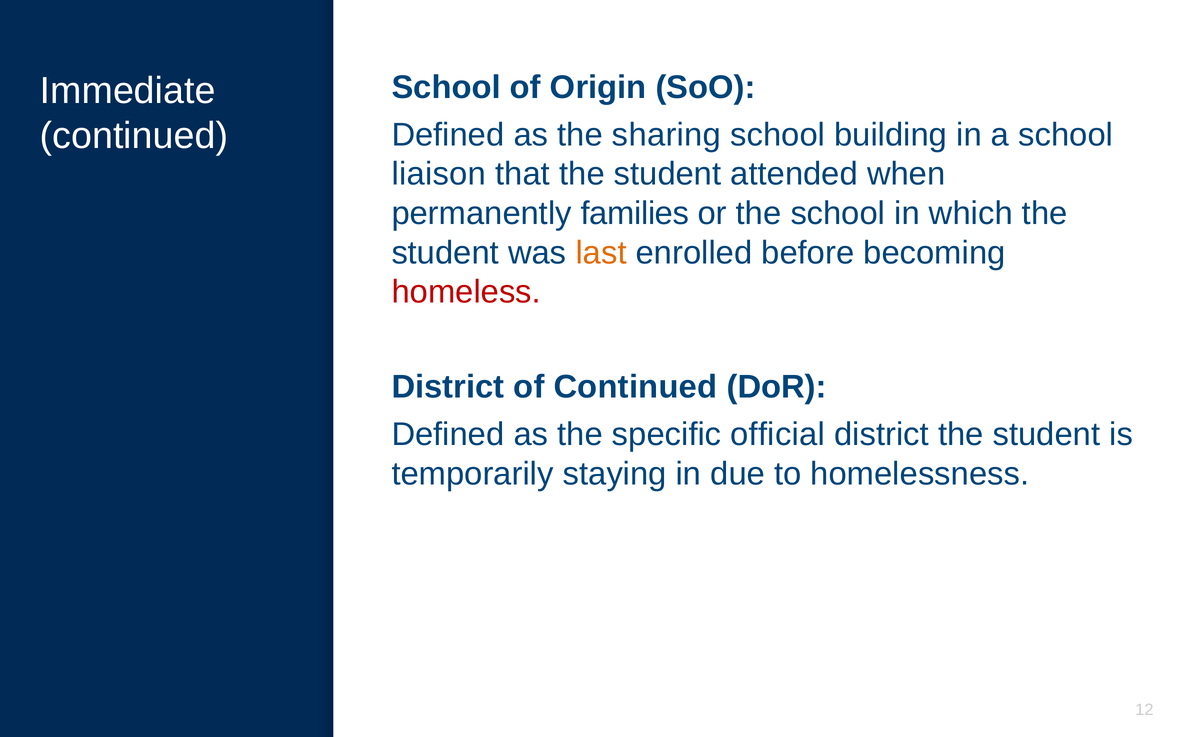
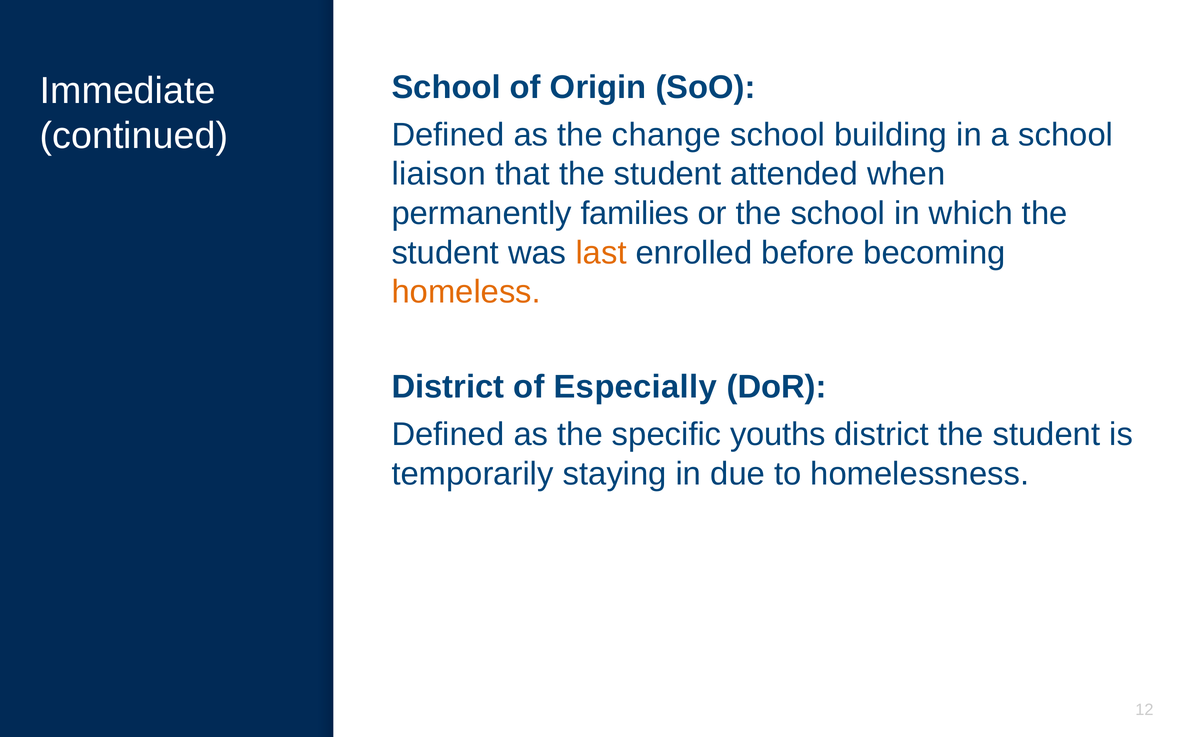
sharing: sharing -> change (666, 135)
homeless colour: red -> orange (466, 292)
of Continued: Continued -> Especially (635, 387)
official: official -> youths (778, 435)
